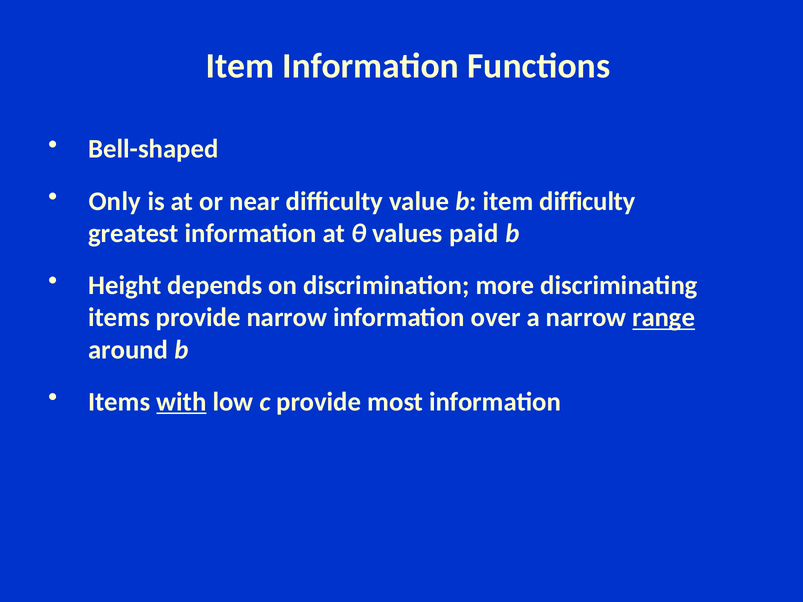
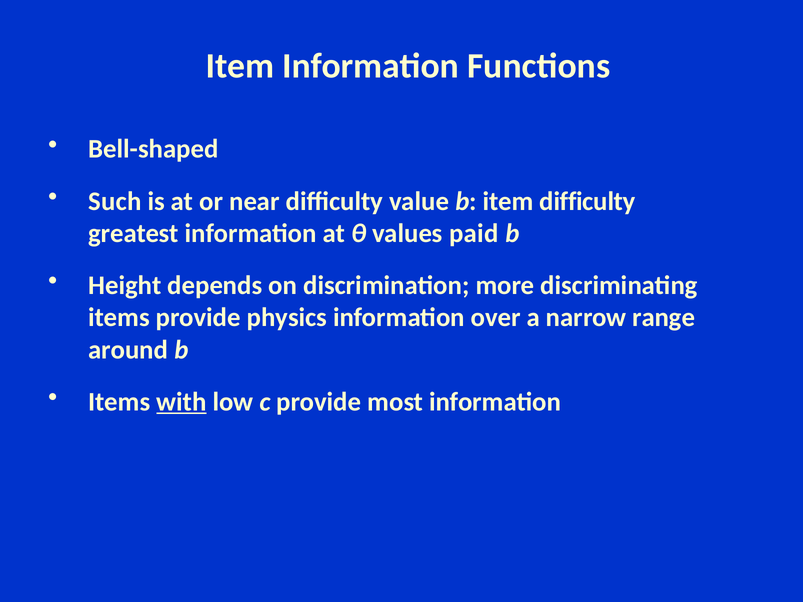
Only: Only -> Such (115, 201)
provide narrow: narrow -> physics (287, 318)
range underline: present -> none (664, 318)
